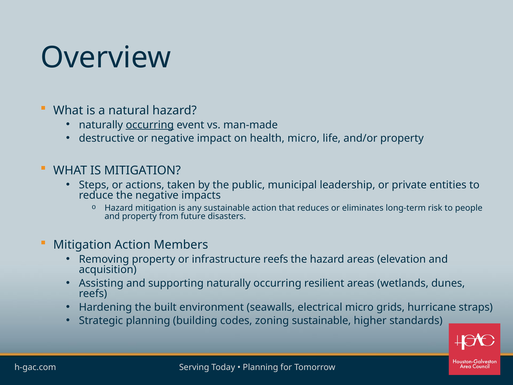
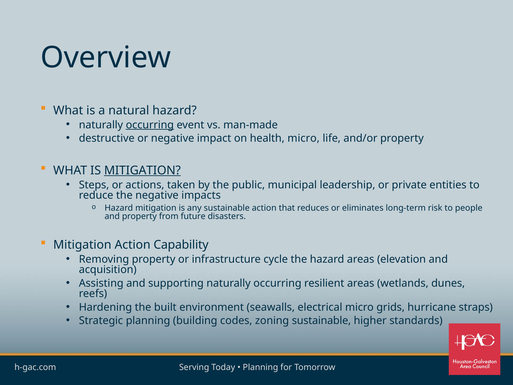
MITIGATION underline: none -> present (142, 170)
Members: Members -> Capability (181, 245)
infrastructure reefs: reefs -> cycle (276, 259)
